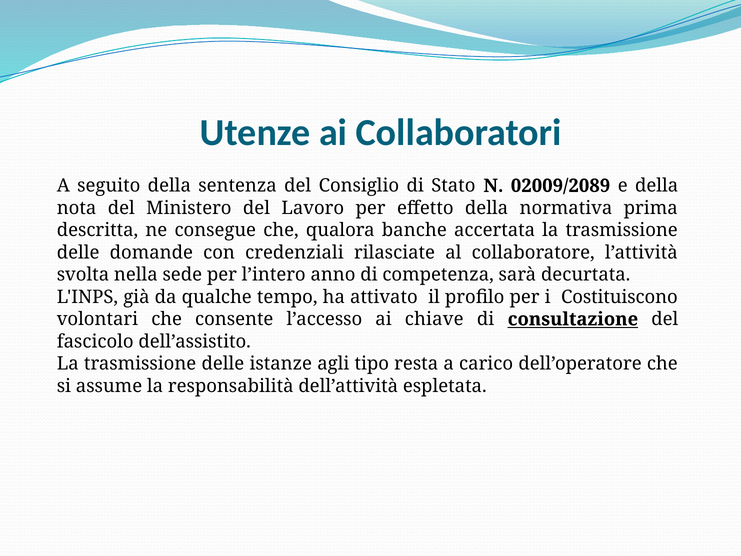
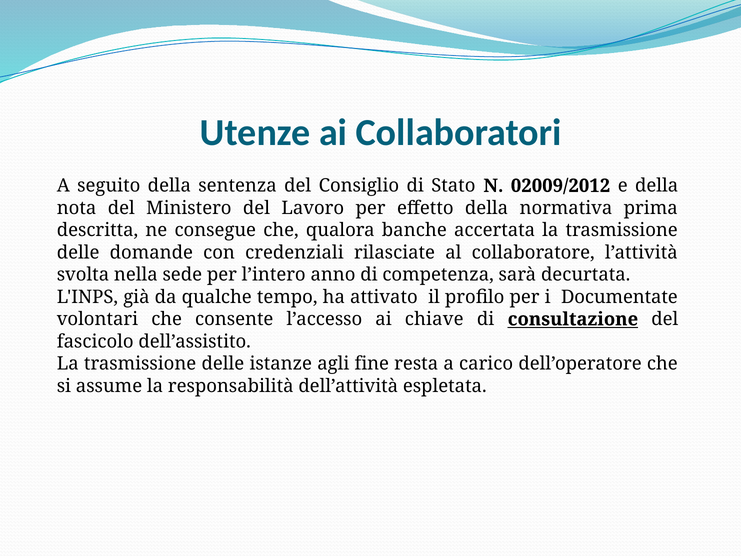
02009/2089: 02009/2089 -> 02009/2012 (560, 186)
Costituiscono: Costituiscono -> Documentate (619, 297)
tipo: tipo -> fine (372, 364)
